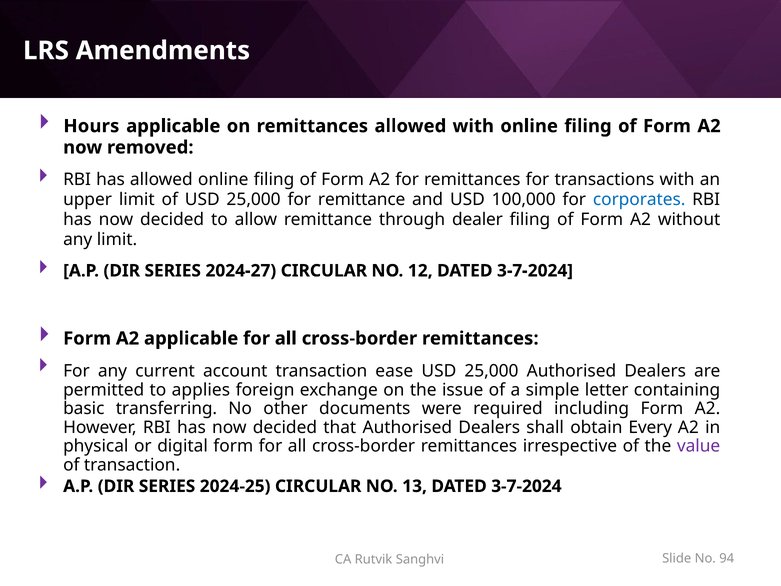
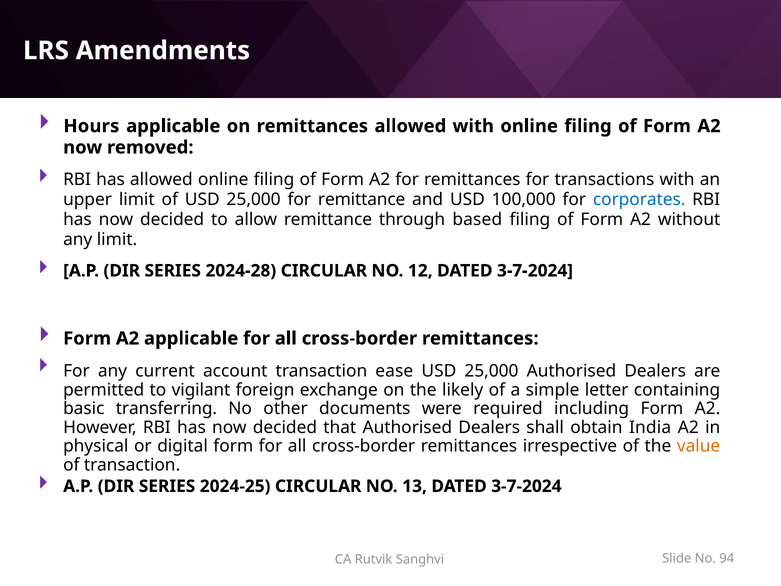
dealer: dealer -> based (477, 219)
2024-27: 2024-27 -> 2024-28 (241, 271)
applies: applies -> vigilant (201, 390)
issue: issue -> likely (463, 390)
Every: Every -> India (650, 427)
value colour: purple -> orange (699, 446)
